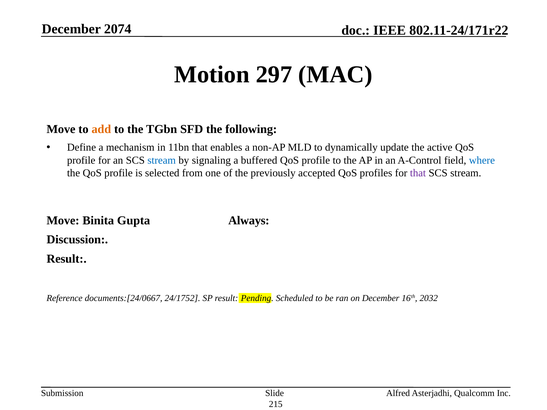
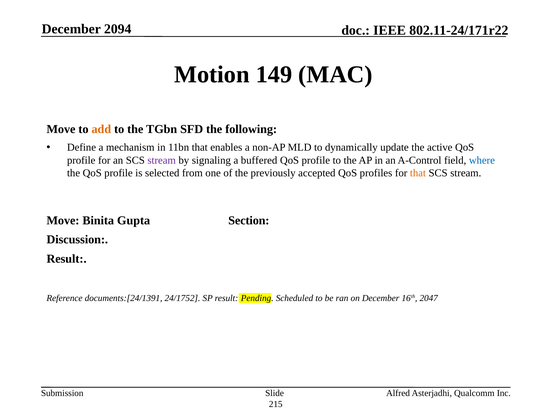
2074: 2074 -> 2094 (118, 29)
297: 297 -> 149 (274, 75)
stream colour: blue -> purple (162, 160)
that colour: purple -> orange (418, 173)
Always: Always -> Section (249, 221)
documents:[24/0667: documents:[24/0667 -> documents:[24/1391 (124, 298)
2032: 2032 -> 2047 (429, 298)
